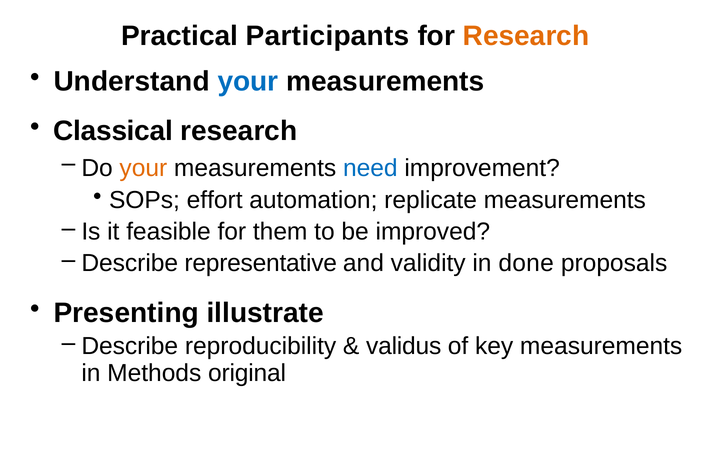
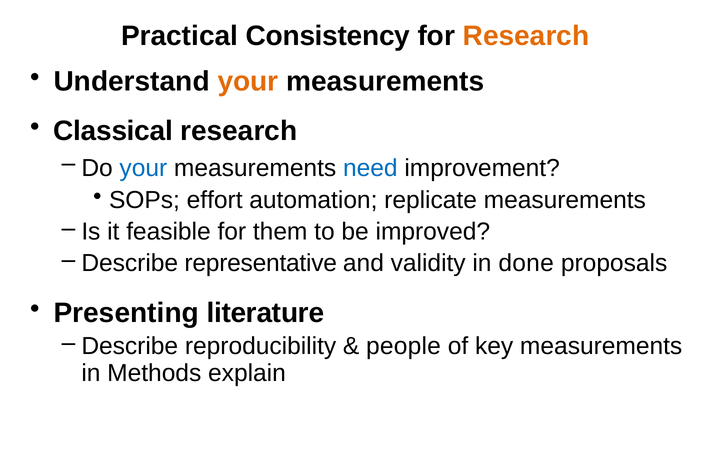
Participants: Participants -> Consistency (328, 36)
your colour: blue -> orange (248, 81)
your colour: orange -> blue (143, 168)
illustrate: illustrate -> literature (265, 313)
validus: validus -> people (404, 346)
original: original -> explain (247, 373)
